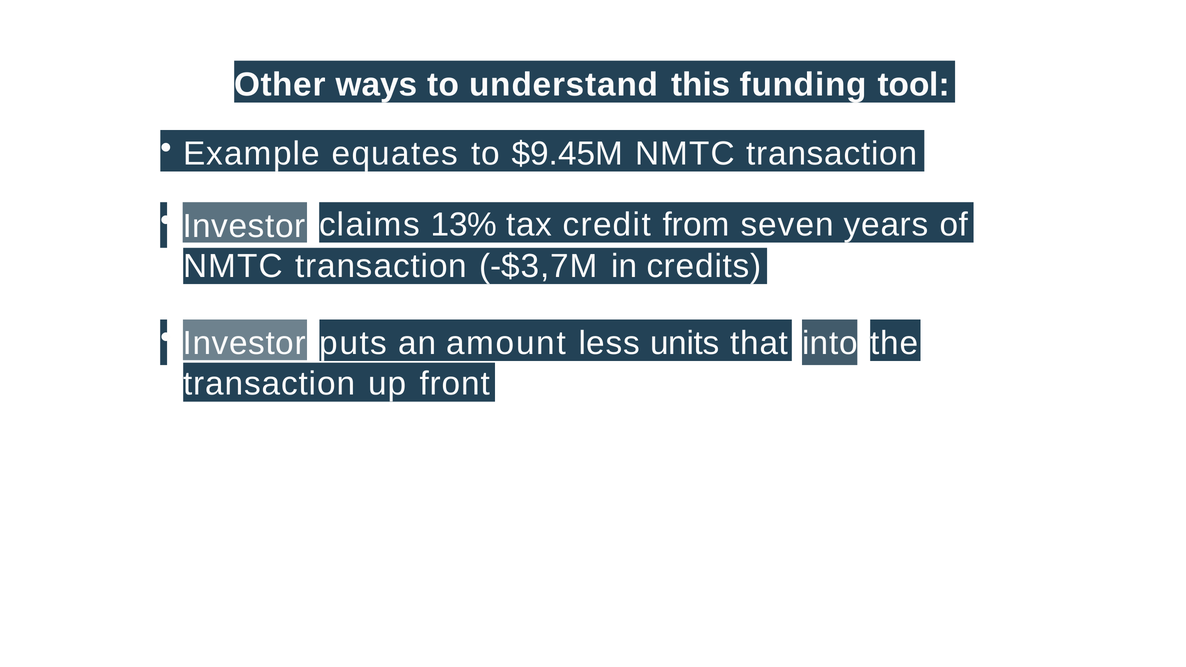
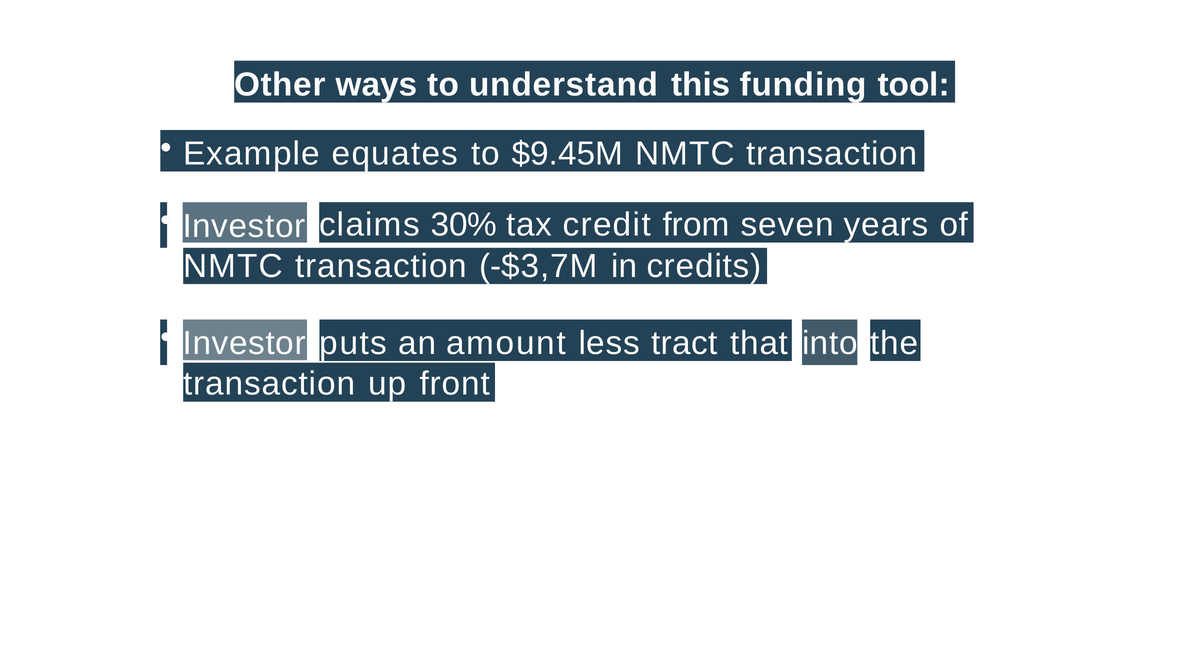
13%: 13% -> 30% (464, 225)
units: units -> tract (685, 343)
